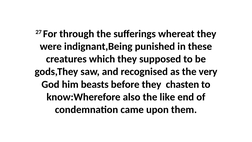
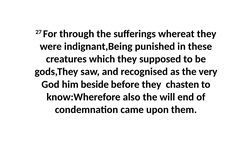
beasts: beasts -> beside (95, 84)
like: like -> will (167, 97)
